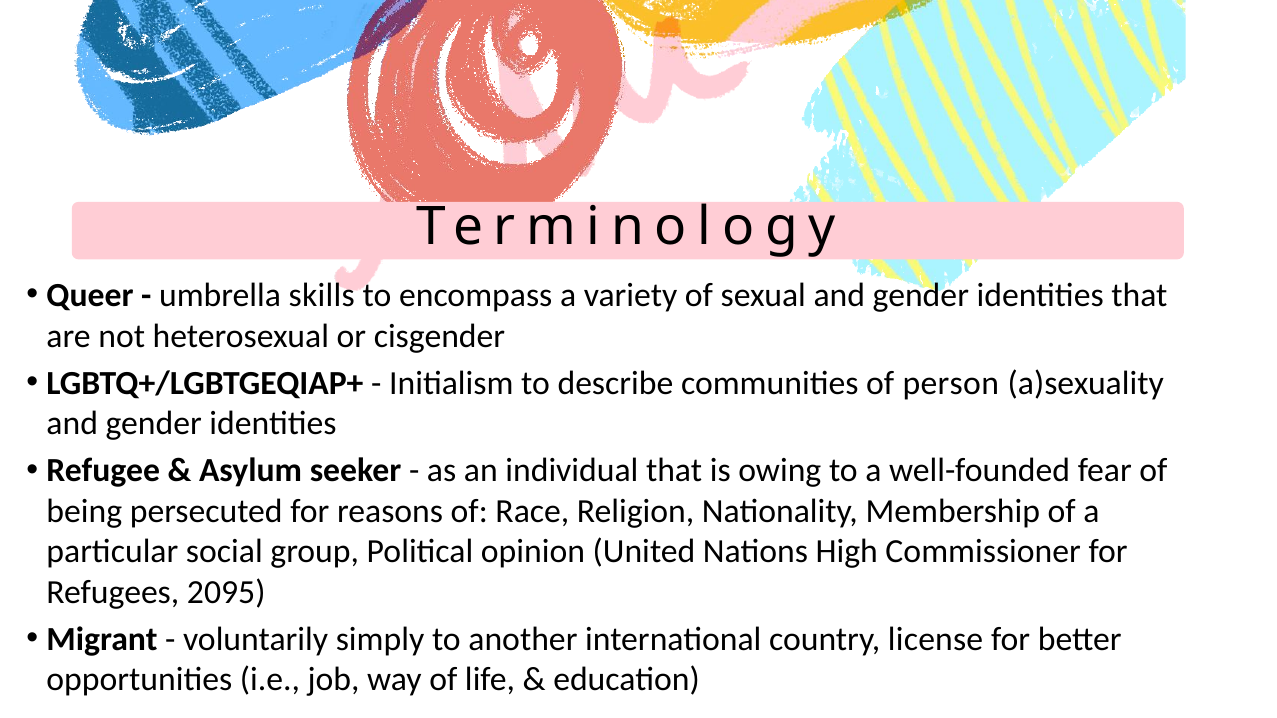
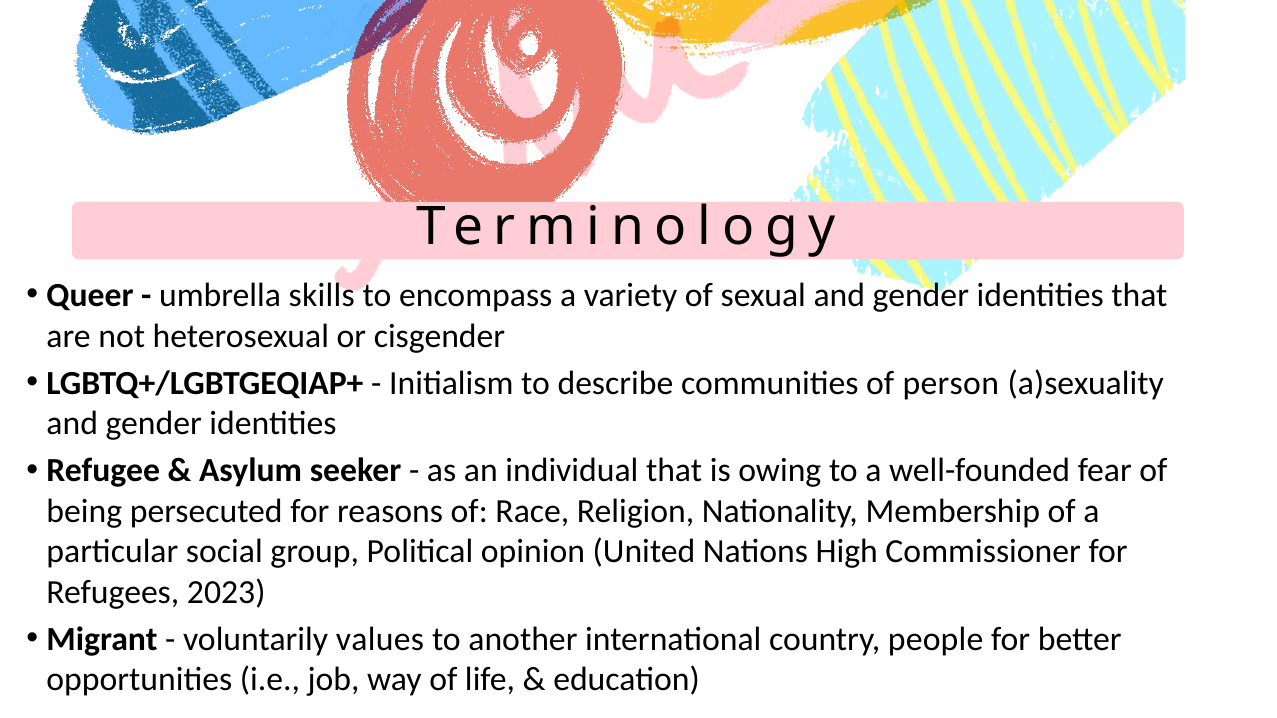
2095: 2095 -> 2023 (226, 592)
simply: simply -> values (380, 640)
license: license -> people (936, 640)
